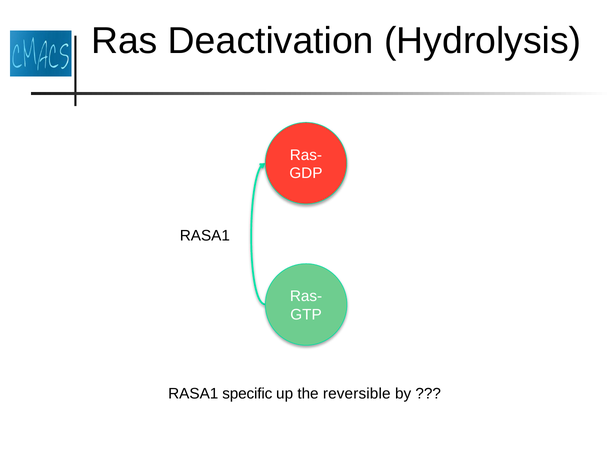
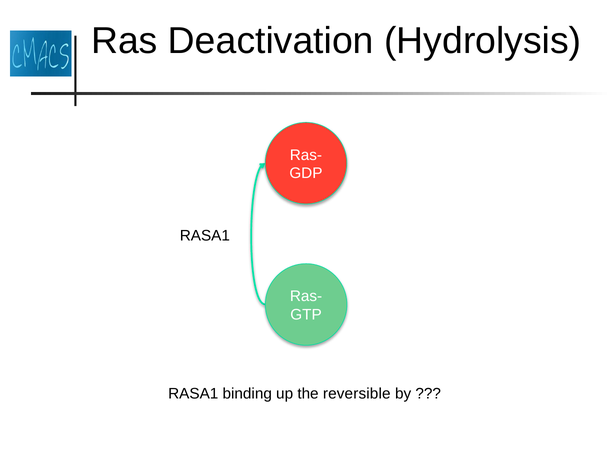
specific: specific -> binding (247, 394)
